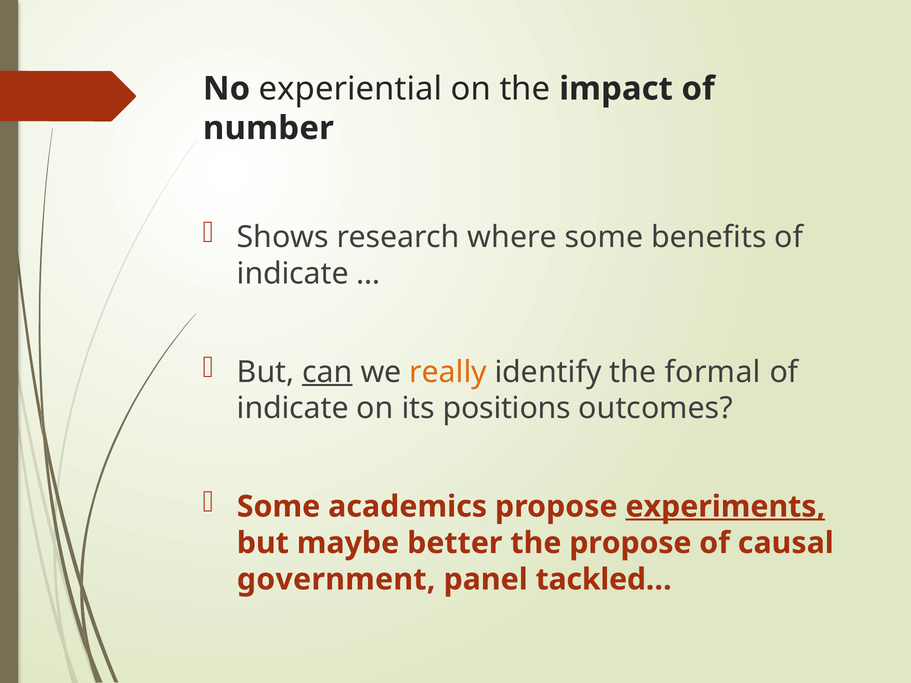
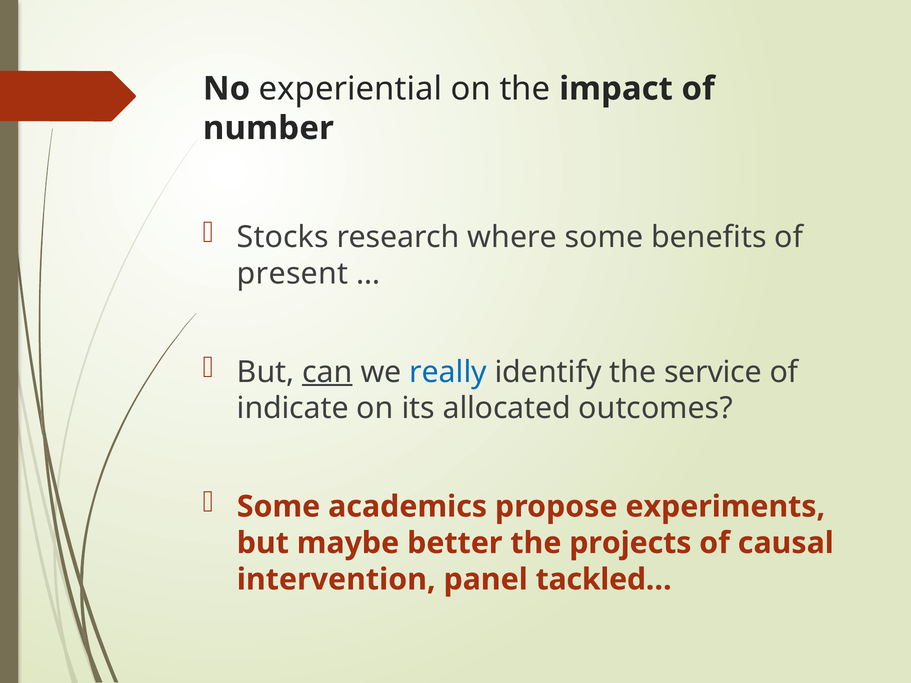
Shows: Shows -> Stocks (283, 237)
indicate: indicate -> present (293, 274)
really colour: orange -> blue (448, 372)
formal: formal -> service (713, 372)
positions: positions -> allocated (507, 409)
experiments underline: present -> none (725, 507)
the propose: propose -> projects (630, 543)
government: government -> intervention (336, 580)
